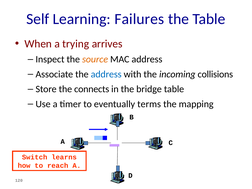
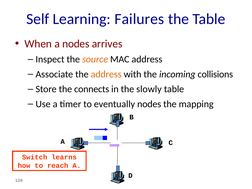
a trying: trying -> nodes (76, 44)
address colour: blue -> orange (106, 74)
bridge: bridge -> slowly (149, 89)
eventually terms: terms -> nodes (149, 104)
